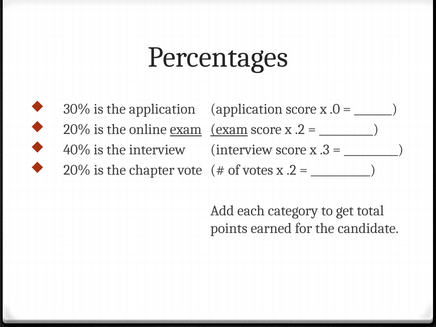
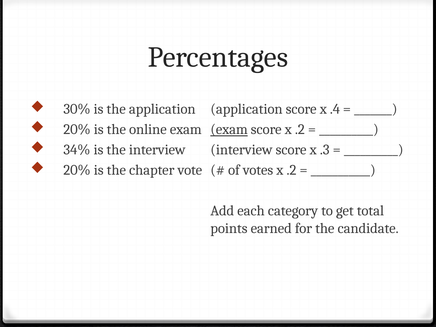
.0: .0 -> .4 (335, 109)
exam underline: present -> none (186, 129)
40%: 40% -> 34% (77, 150)
